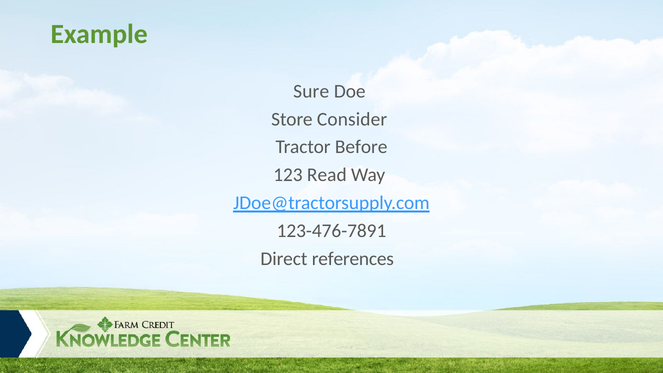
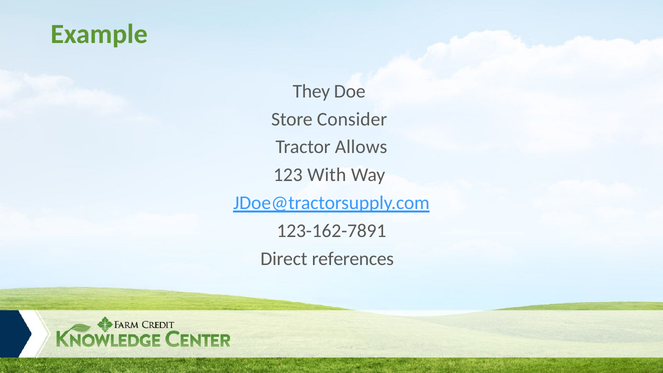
Sure: Sure -> They (311, 91)
Before: Before -> Allows (361, 147)
Read: Read -> With (327, 175)
123-476-7891: 123-476-7891 -> 123-162-7891 (331, 231)
